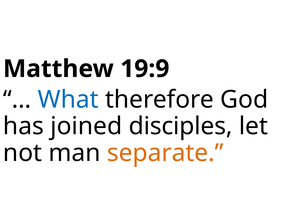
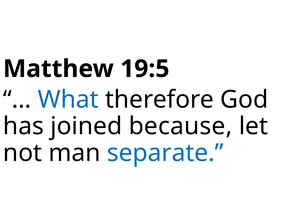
19:9: 19:9 -> 19:5 (145, 69)
disciples: disciples -> because (180, 126)
separate colour: orange -> blue (165, 153)
